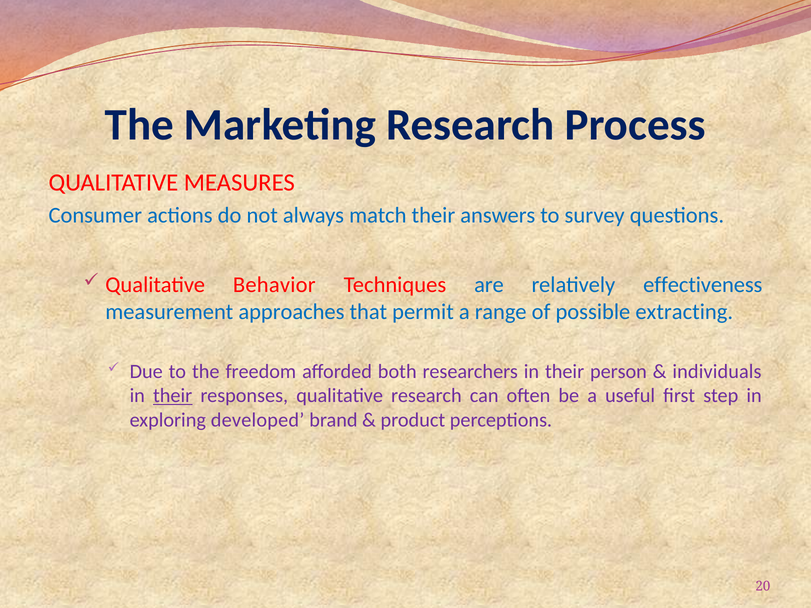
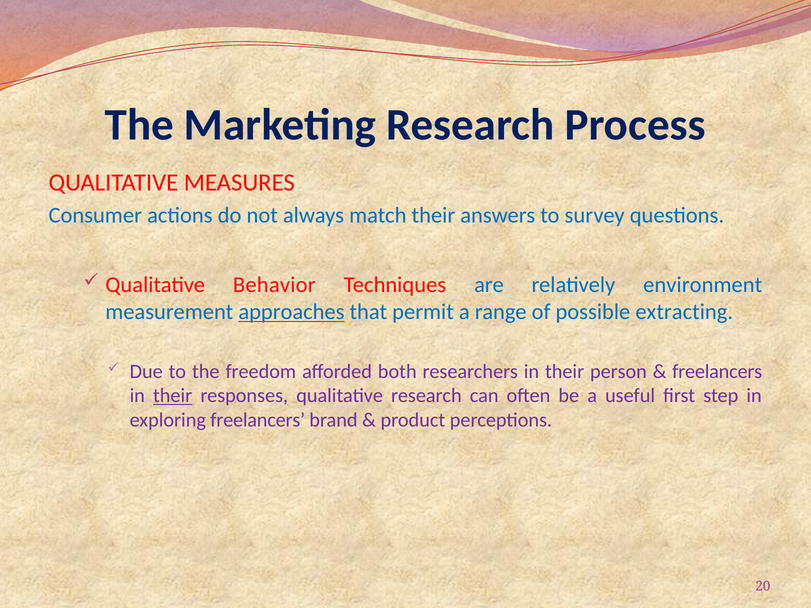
effectiveness: effectiveness -> environment (703, 285)
approaches underline: none -> present (291, 312)
individuals: individuals -> freelancers (717, 372)
exploring developed: developed -> freelancers (258, 420)
